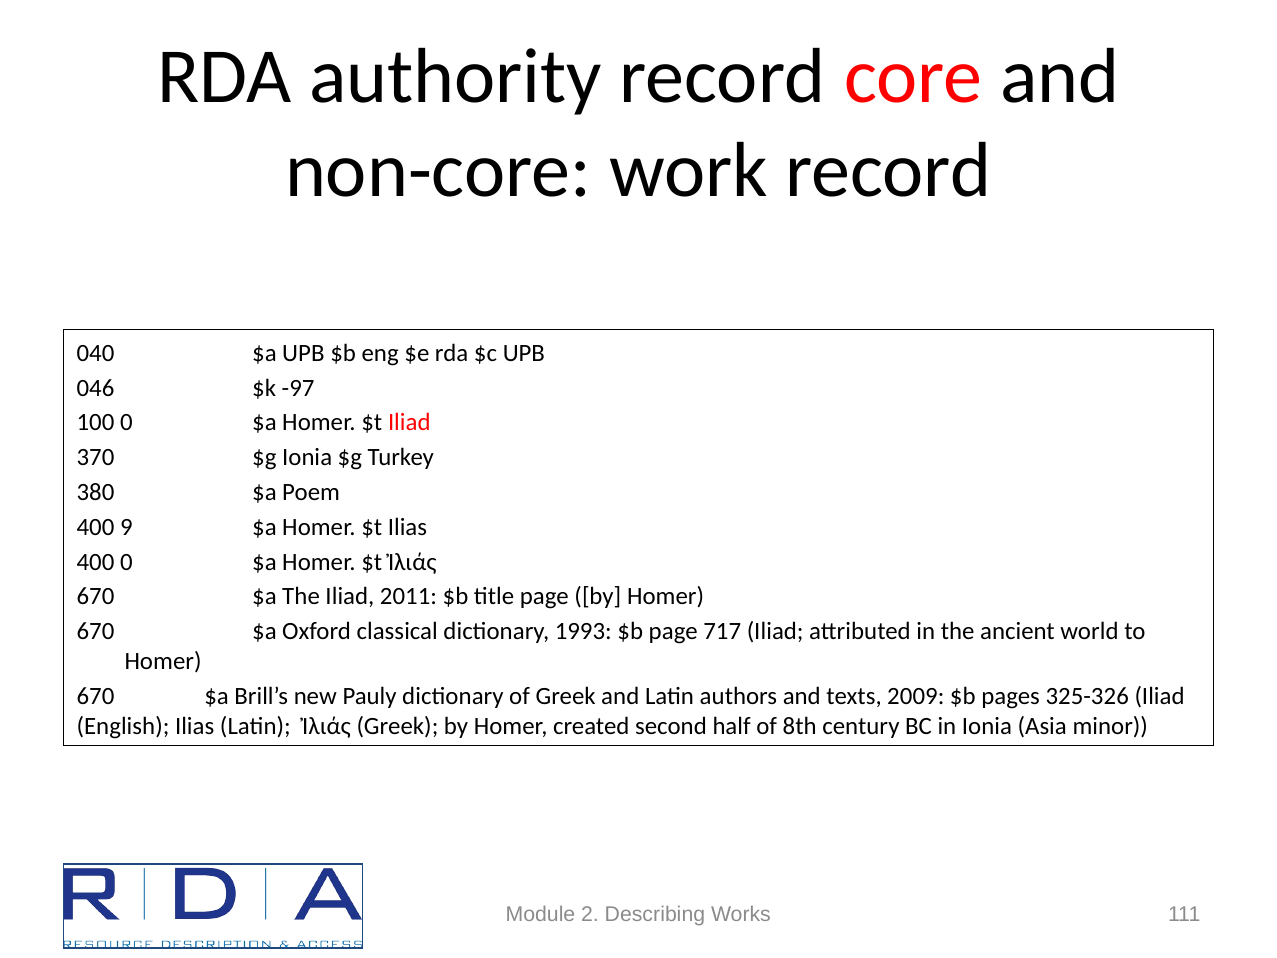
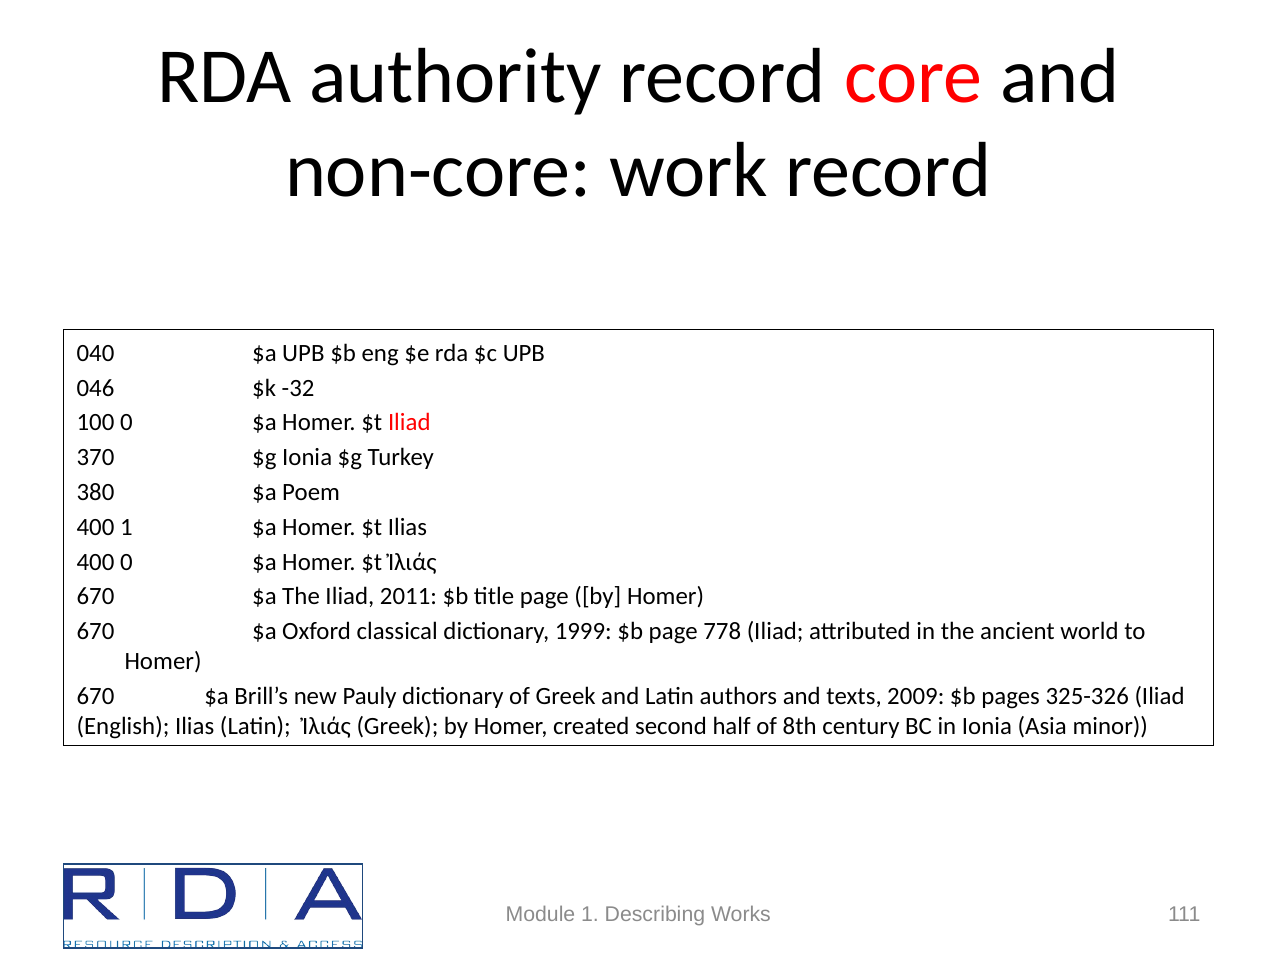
-97: -97 -> -32 (298, 388)
400 9: 9 -> 1 (126, 527)
1993: 1993 -> 1999 (583, 631)
717: 717 -> 778 (722, 631)
Module 2: 2 -> 1 (590, 915)
